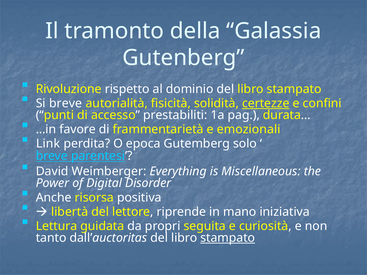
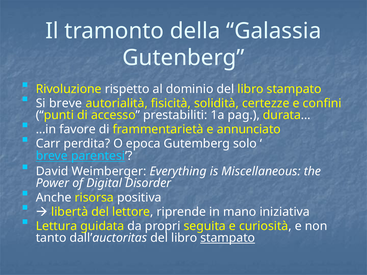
certezze underline: present -> none (266, 103)
emozionali: emozionali -> annunciato (249, 129)
Link: Link -> Carr (48, 144)
